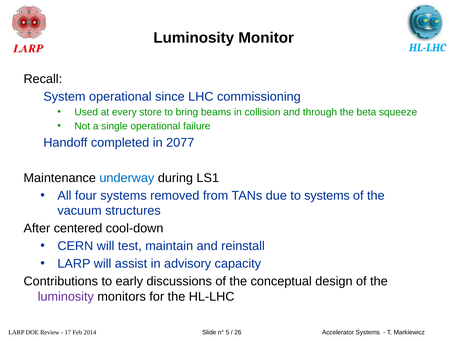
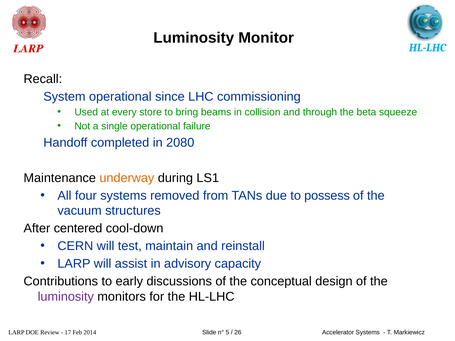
2077: 2077 -> 2080 (180, 143)
underway colour: blue -> orange (127, 178)
to systems: systems -> possess (327, 196)
